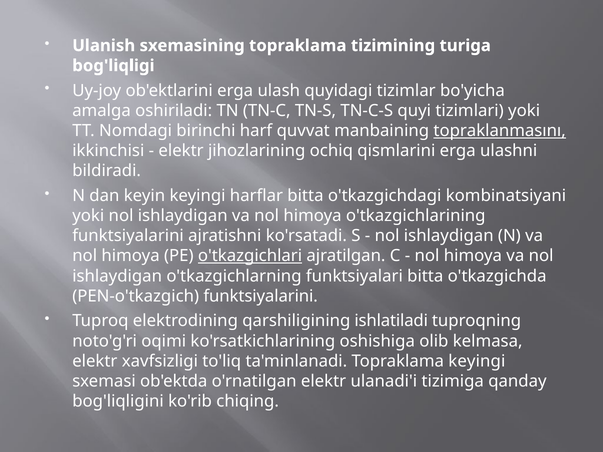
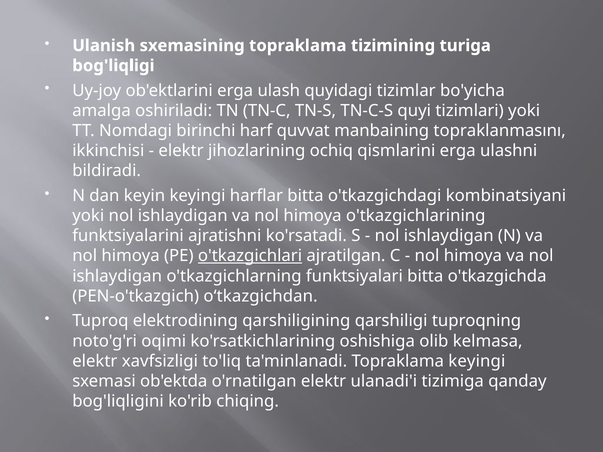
topraklanmasını underline: present -> none (500, 131)
PEN-o'tkazgich funktsiyalarini: funktsiyalarini -> oʻtkazgichdan (261, 296)
ishlatiladi: ishlatiladi -> qarshiligi (391, 321)
